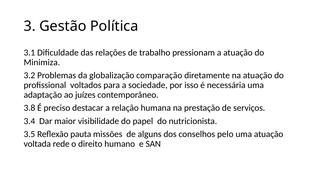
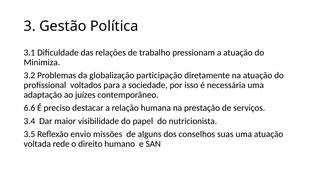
comparação: comparação -> participação (159, 75)
3.8: 3.8 -> 6.6 (29, 108)
pauta: pauta -> envio (81, 134)
pelo: pelo -> suas (225, 134)
